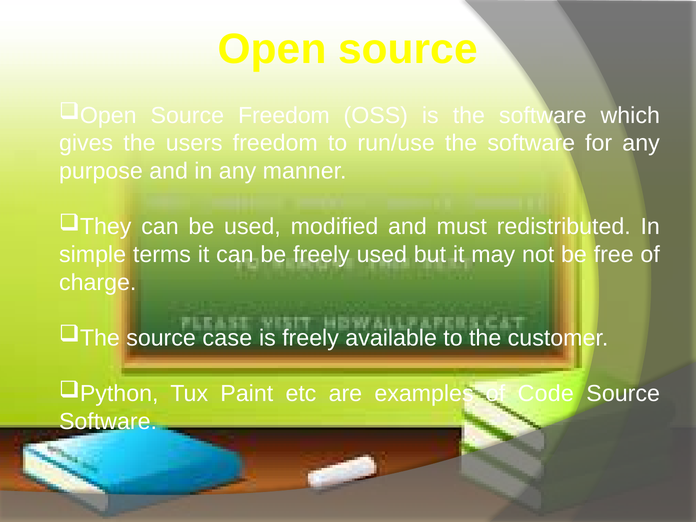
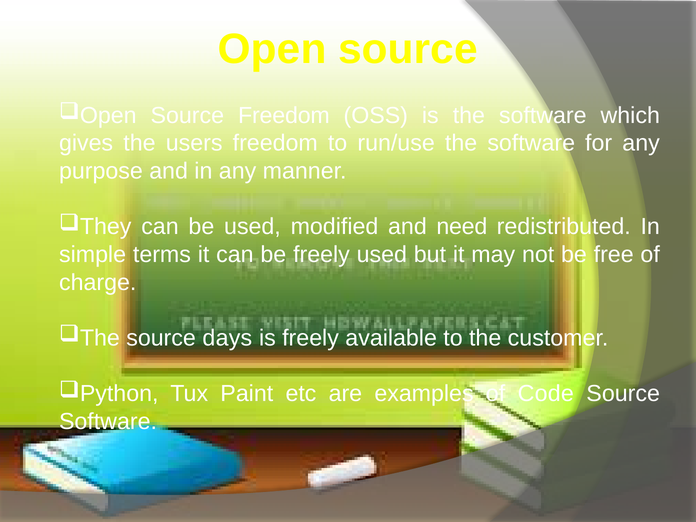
must: must -> need (462, 227)
case: case -> days (227, 338)
